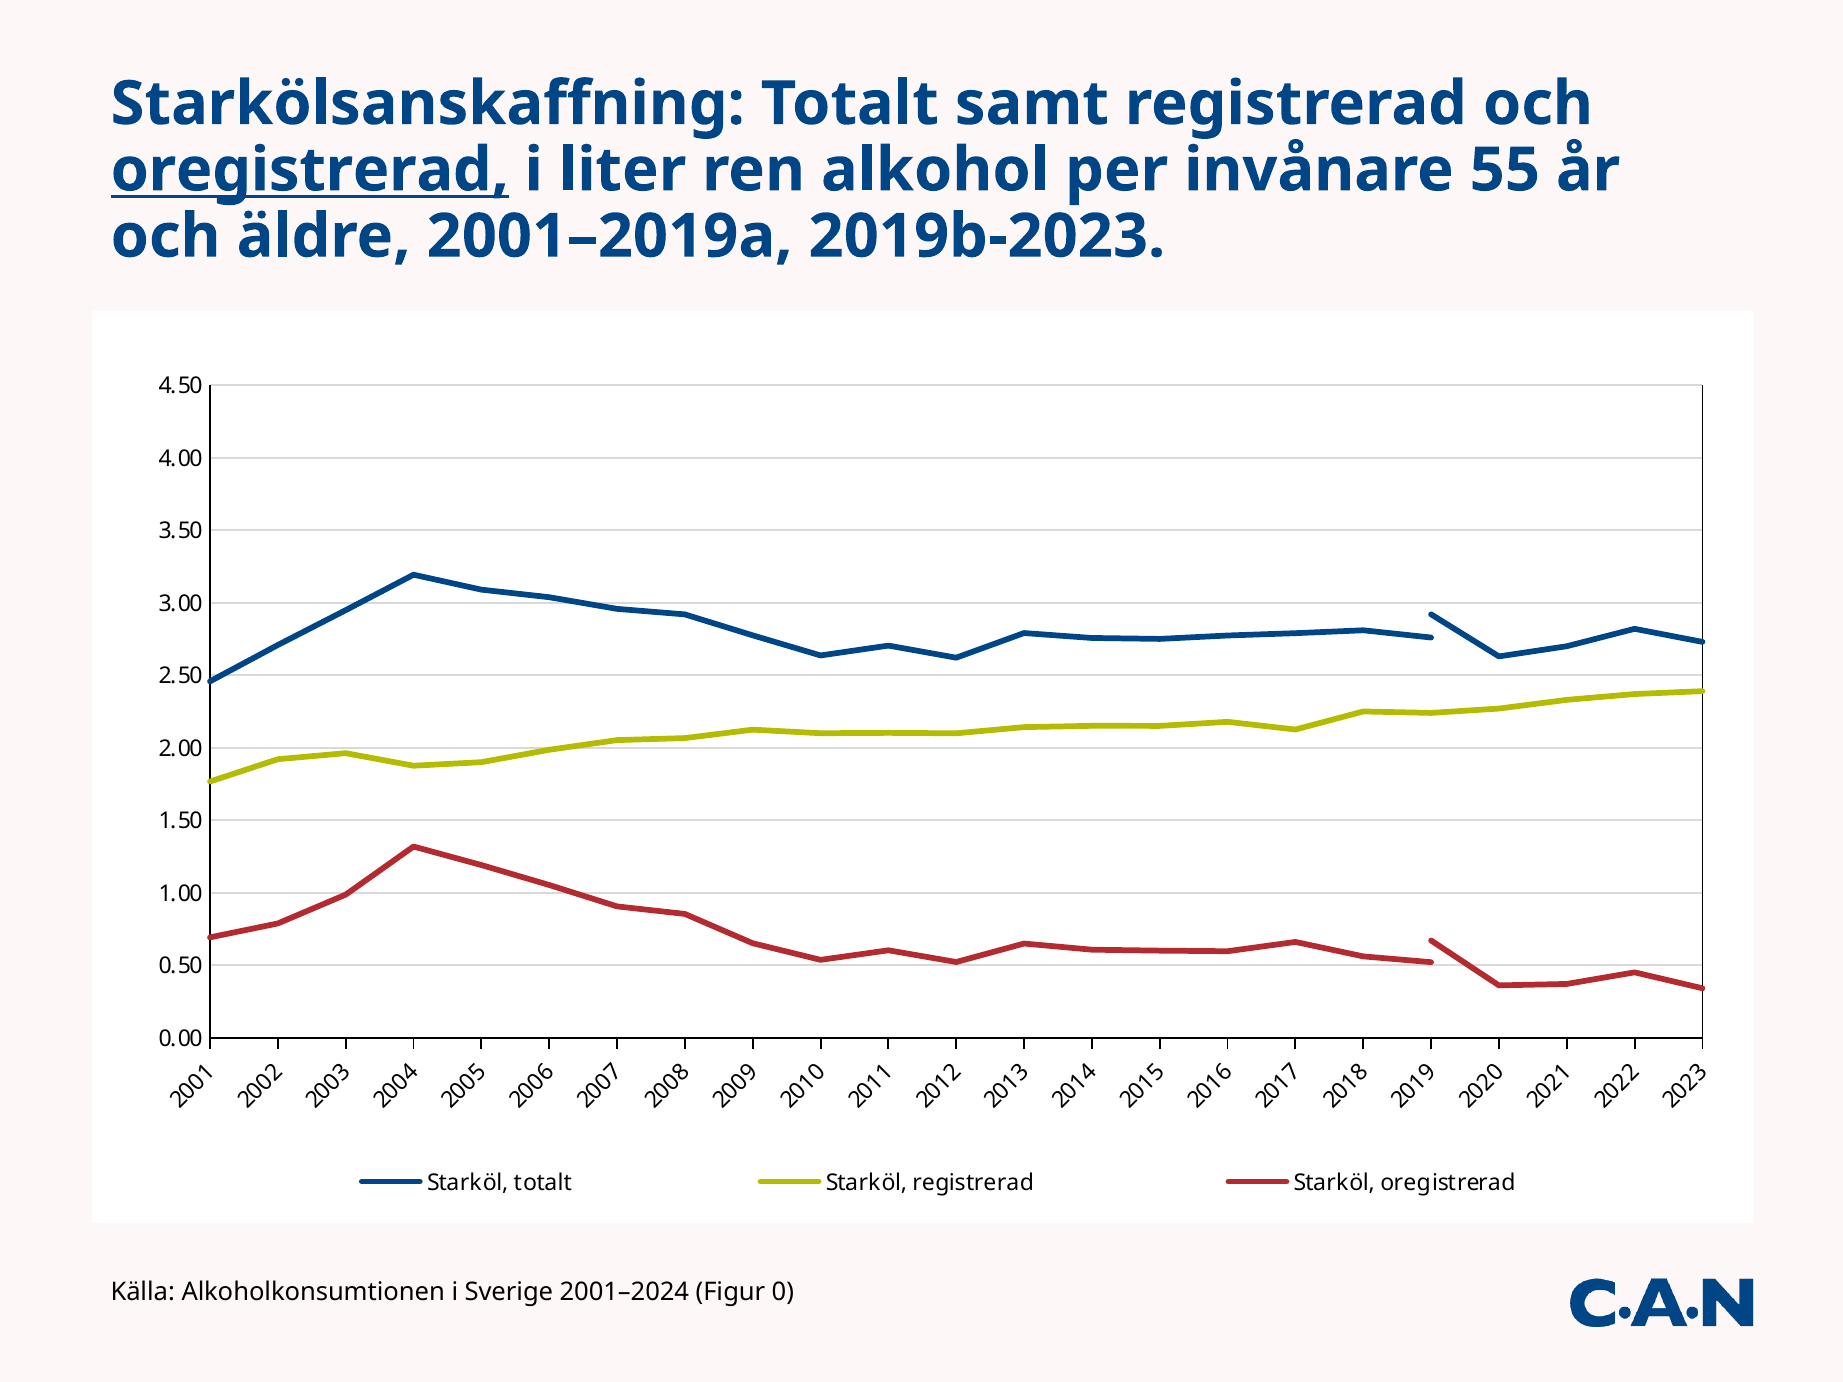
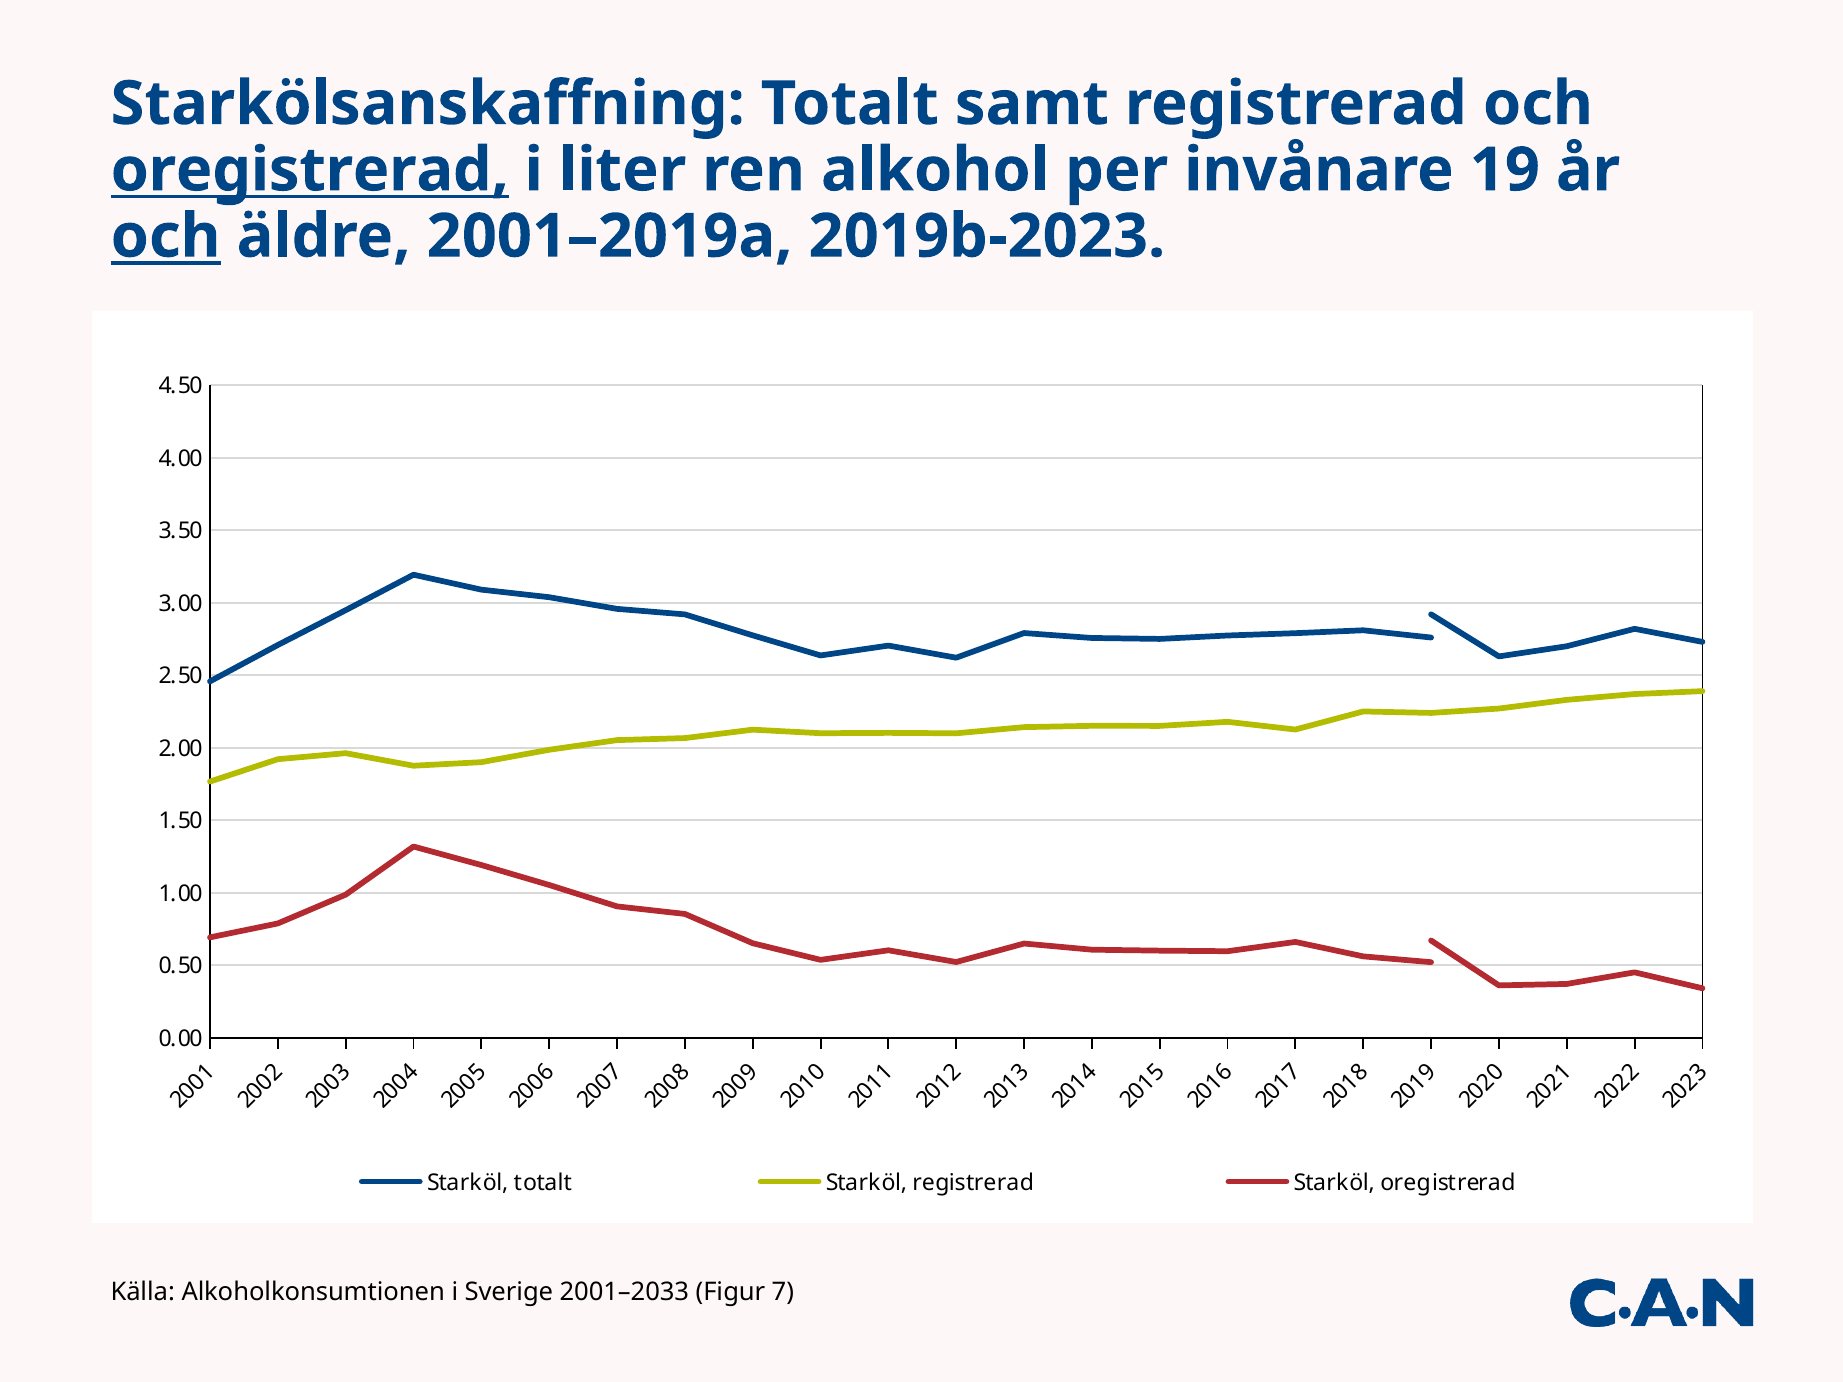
55: 55 -> 19 (1505, 170)
och underline: none -> present (166, 237)
2001–2024: 2001–2024 -> 2001–2033 (624, 1292)
Figur 0: 0 -> 7 (783, 1292)
